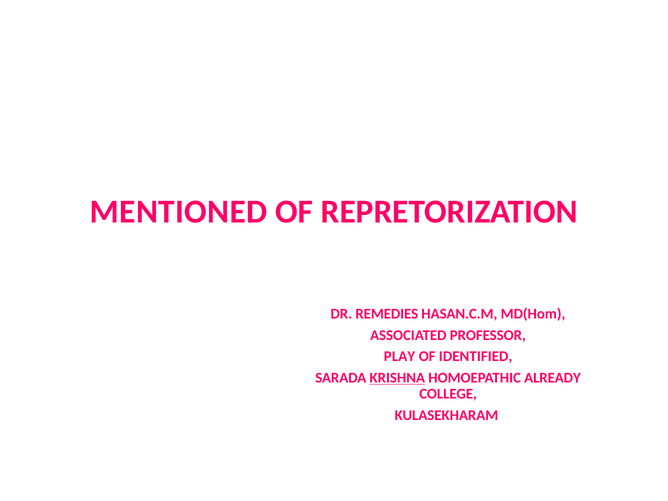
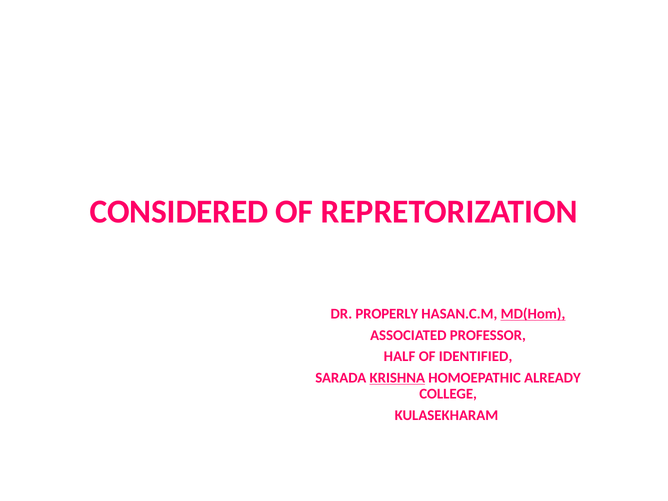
MENTIONED: MENTIONED -> CONSIDERED (179, 212)
REMEDIES: REMEDIES -> PROPERLY (387, 314)
MD(Hom underline: none -> present (533, 314)
PLAY: PLAY -> HALF (400, 357)
